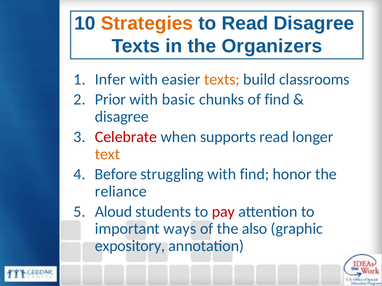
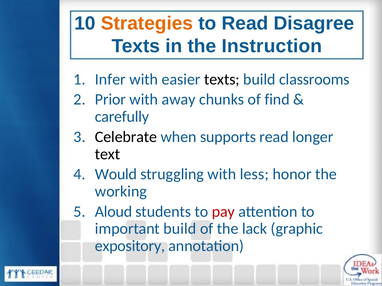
Organizers: Organizers -> Instruction (272, 46)
texts colour: orange -> black (222, 79)
basic: basic -> away (179, 100)
disagree: disagree -> carefully (122, 117)
Celebrate colour: red -> black (126, 137)
text colour: orange -> black (108, 154)
Before: Before -> Would (116, 175)
with find: find -> less (254, 175)
reliance: reliance -> working (121, 192)
important ways: ways -> build (180, 229)
also: also -> lack (255, 229)
